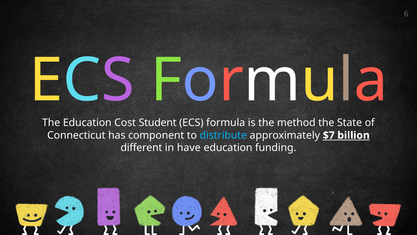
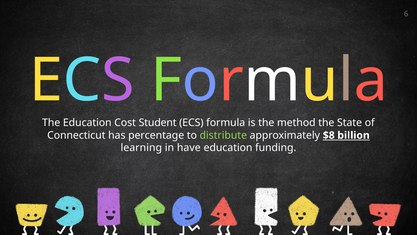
component: component -> percentage (156, 135)
distribute colour: light blue -> light green (223, 135)
$7: $7 -> $8 (329, 135)
different: different -> learning (141, 148)
